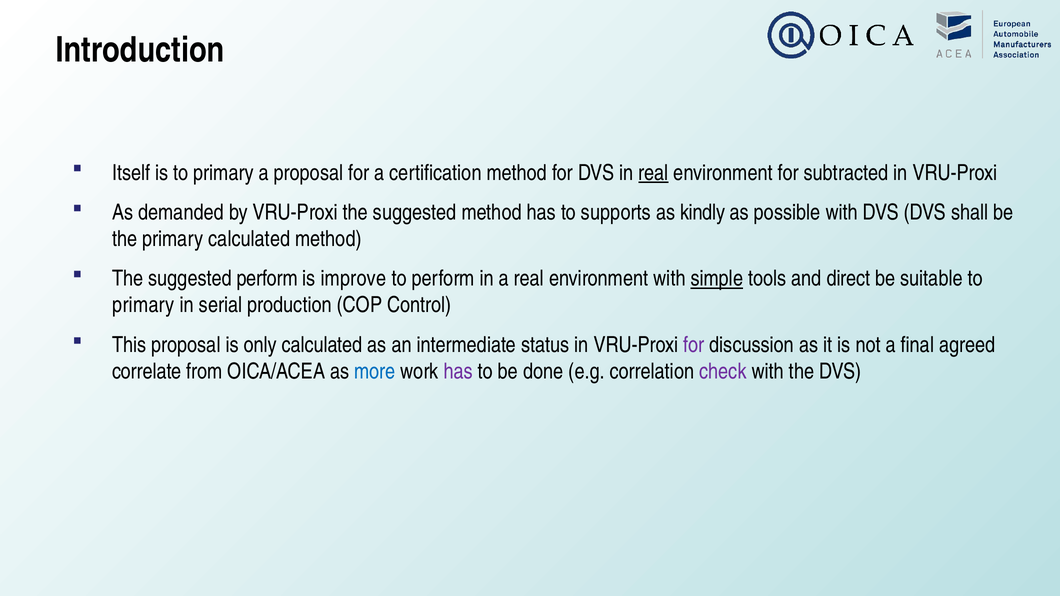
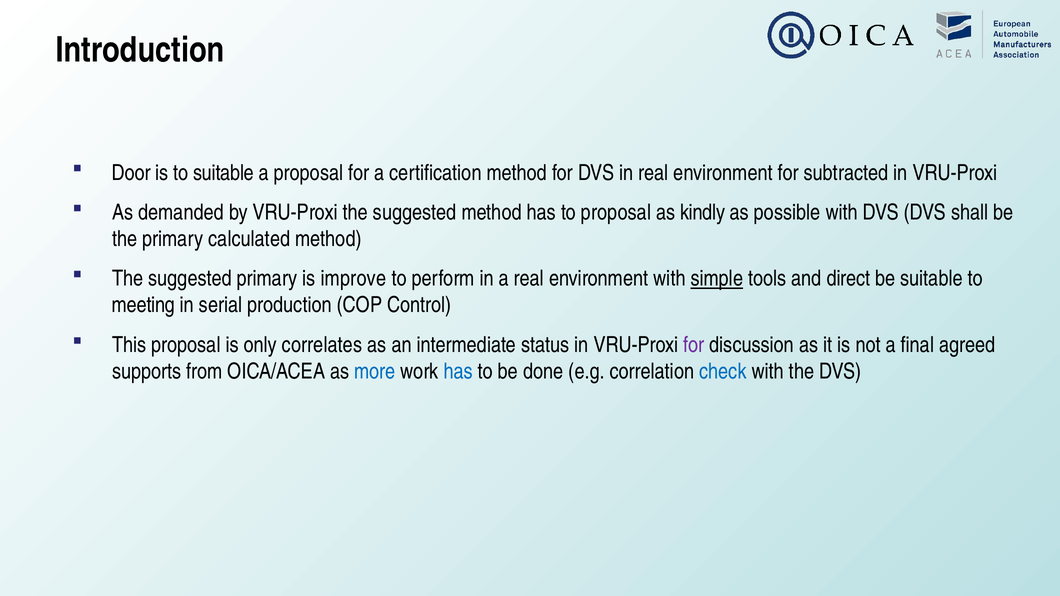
Itself: Itself -> Door (131, 173)
is to primary: primary -> suitable (224, 173)
real underline: present -> none (653, 173)
to supports: supports -> proposal (616, 213)
suggested perform: perform -> primary (267, 279)
primary: primary -> meeting (144, 305)
only calculated: calculated -> correlates (322, 345)
correlate: correlate -> supports (147, 372)
has colour: purple -> blue (458, 372)
check colour: purple -> blue (723, 372)
